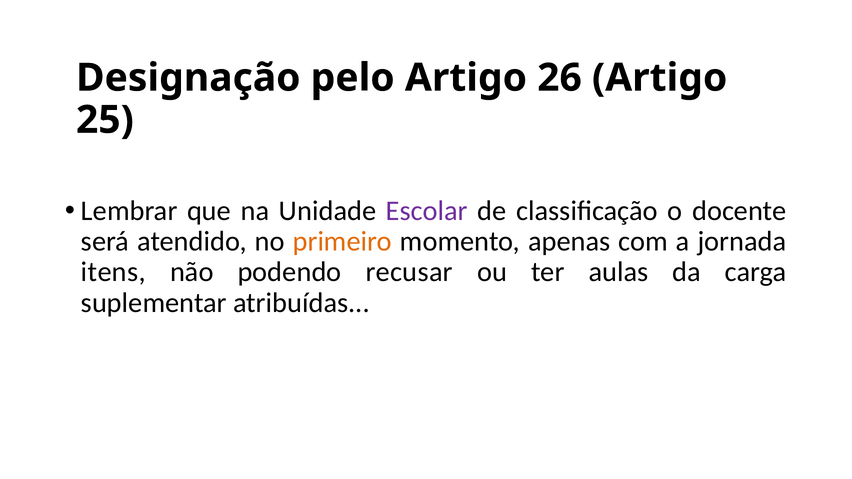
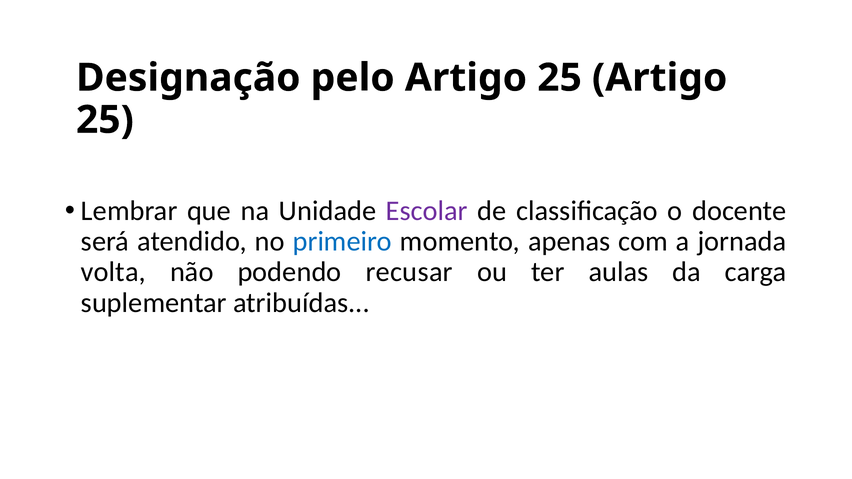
pelo Artigo 26: 26 -> 25 (560, 78)
primeiro colour: orange -> blue (342, 241)
itens: itens -> volta (113, 272)
